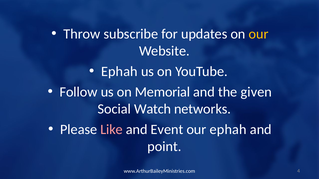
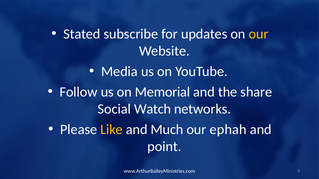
Throw: Throw -> Stated (82, 34)
Ephah: Ephah -> Media (119, 72)
given: given -> share (256, 92)
Like colour: pink -> yellow (112, 130)
Event: Event -> Much (167, 130)
